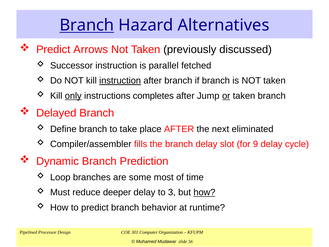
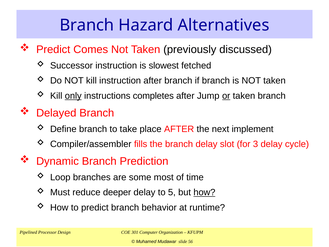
Branch underline: present -> none (87, 25)
Arrows: Arrows -> Comes (91, 49)
parallel: parallel -> slowest (164, 66)
instruction underline: present -> none (120, 81)
eliminated: eliminated -> implement (253, 129)
9: 9 -> 3 (256, 144)
3: 3 -> 5 (172, 192)
